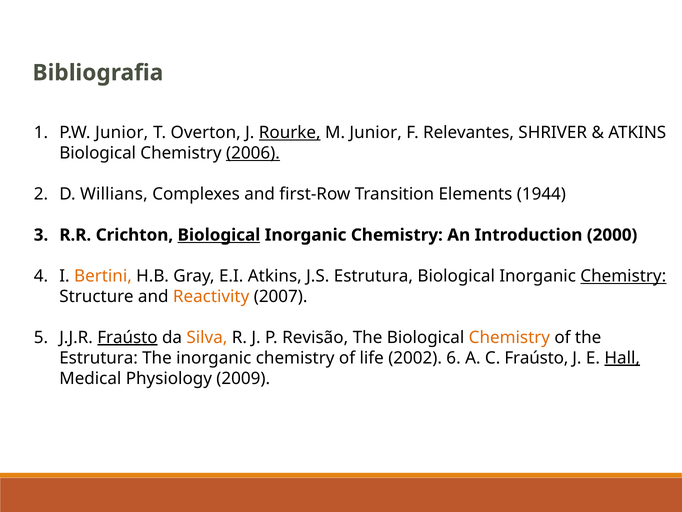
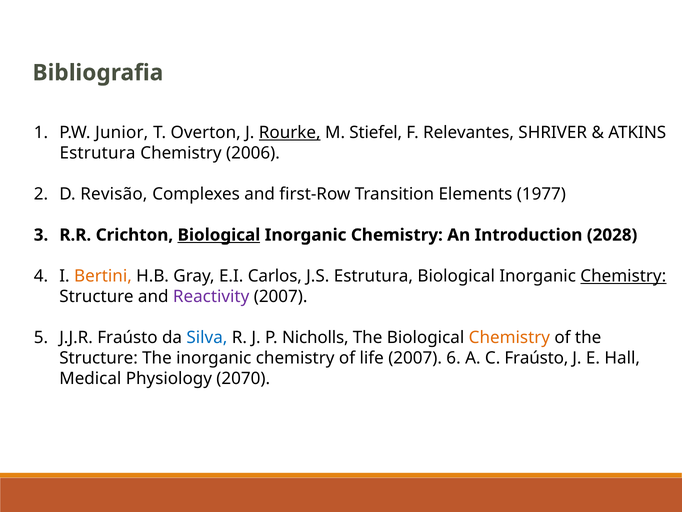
M Junior: Junior -> Stiefel (376, 132)
Biological: Biological -> Estrutura (98, 153)
2006 underline: present -> none (253, 153)
Willians: Willians -> Revisão (114, 194)
1944: 1944 -> 1977 (541, 194)
2000: 2000 -> 2028 (612, 235)
E.I Atkins: Atkins -> Carlos (275, 276)
Reactivity colour: orange -> purple (211, 296)
Fraústo underline: present -> none (127, 337)
Silva colour: orange -> blue (207, 337)
Revisão: Revisão -> Nicholls (315, 337)
Estrutura: Estrutura -> Structure (99, 358)
life 2002: 2002 -> 2007 (415, 358)
Hall underline: present -> none (622, 358)
2009: 2009 -> 2070 (243, 378)
